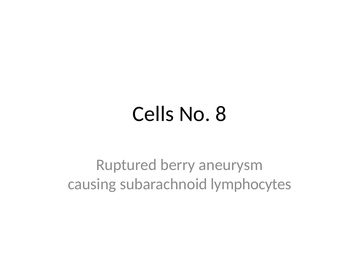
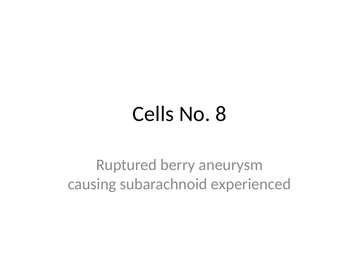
lymphocytes: lymphocytes -> experienced (251, 184)
